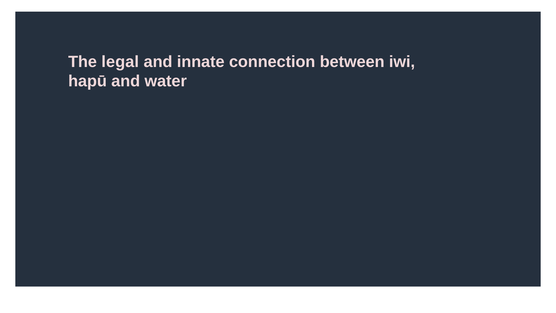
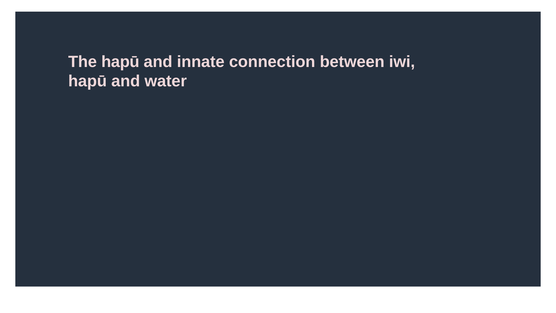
The legal: legal -> hapū (120, 62)
